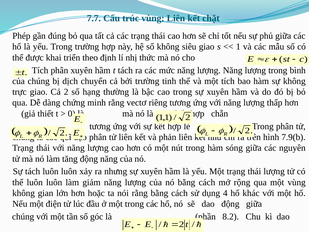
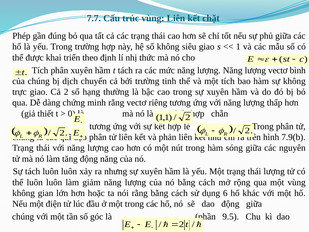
lượng trong: trong -> vectơ (278, 70)
4: 4 -> 6 (225, 193)
8.2: 8.2 -> 9.5 (231, 216)
